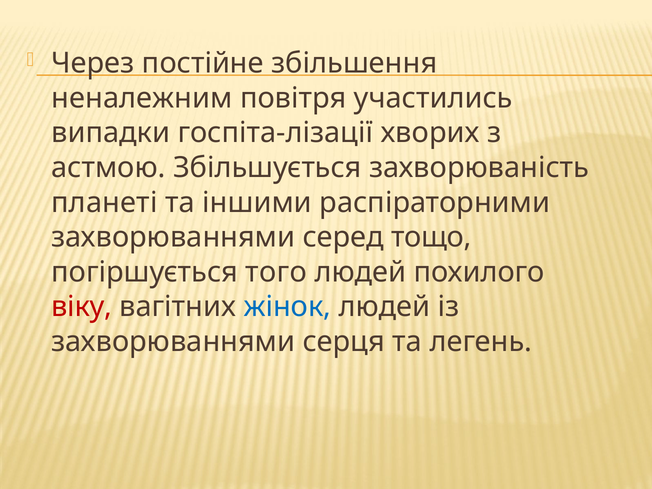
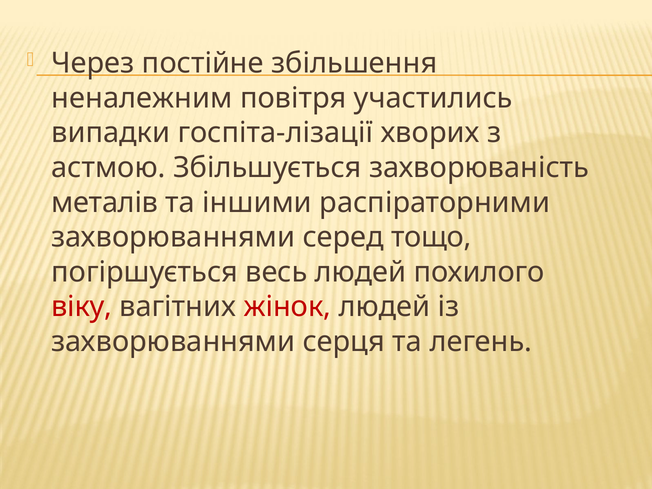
планеті: планеті -> металів (105, 202)
того: того -> весь (276, 272)
жінок colour: blue -> red (287, 307)
